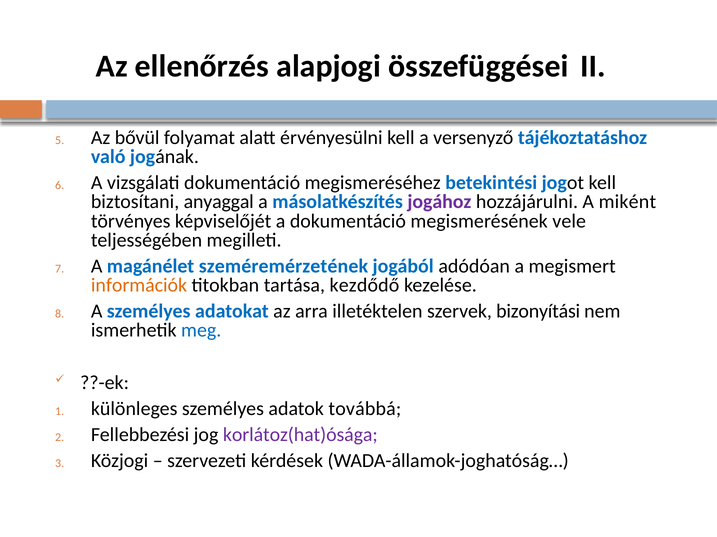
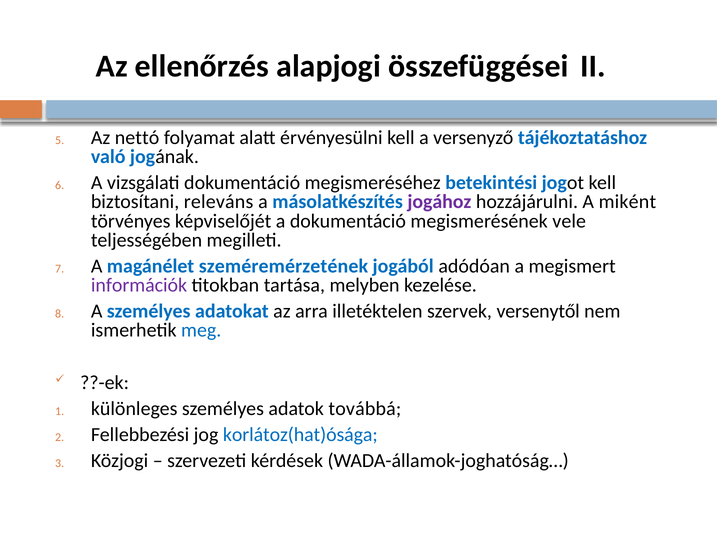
bővül: bővül -> nettó (137, 138)
anyaggal: anyaggal -> releváns (219, 202)
információk colour: orange -> purple (139, 286)
kezdődő: kezdődő -> melyben (365, 286)
bizonyítási: bizonyítási -> versenytől (538, 312)
korlátoz(hat)ósága colour: purple -> blue (300, 435)
